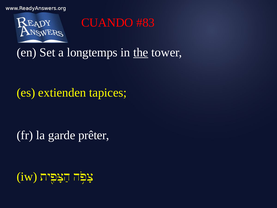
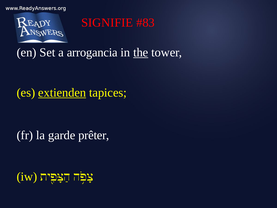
CUANDO: CUANDO -> SIGNIFIE (107, 23)
longtemps: longtemps -> arrogancia (92, 52)
extienden underline: none -> present (62, 92)
